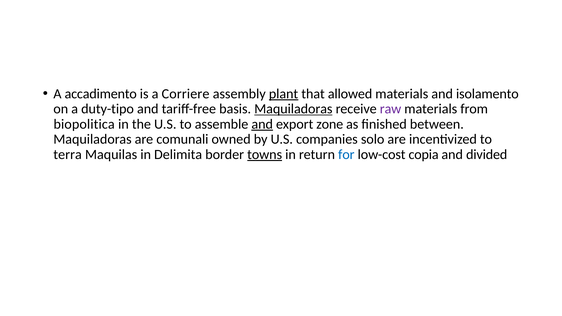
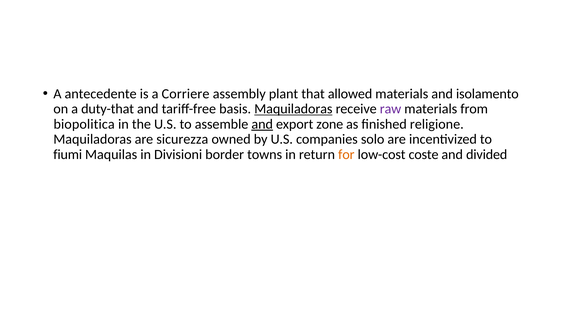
accadimento: accadimento -> antecedente (101, 94)
plant underline: present -> none (284, 94)
duty-tipo: duty-tipo -> duty-that (108, 109)
between: between -> religione (437, 124)
comunali: comunali -> sicurezza (182, 139)
terra: terra -> fiumi (68, 154)
Delimita: Delimita -> Divisioni (178, 154)
towns underline: present -> none (265, 154)
for colour: blue -> orange (346, 154)
copia: copia -> coste (424, 154)
